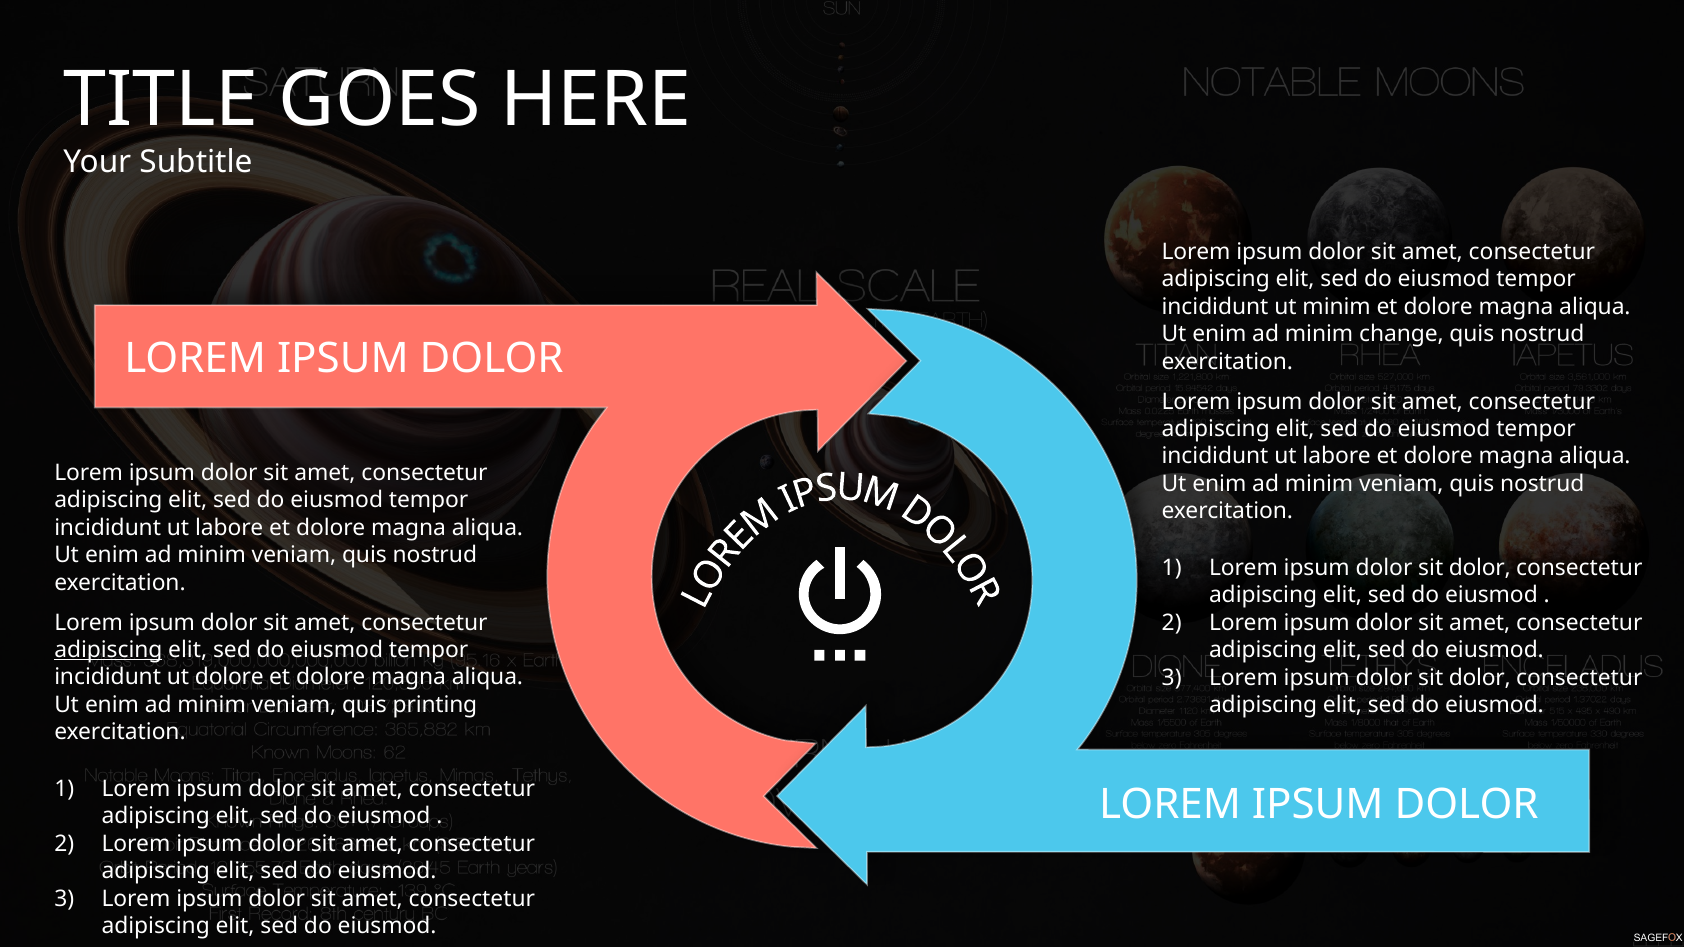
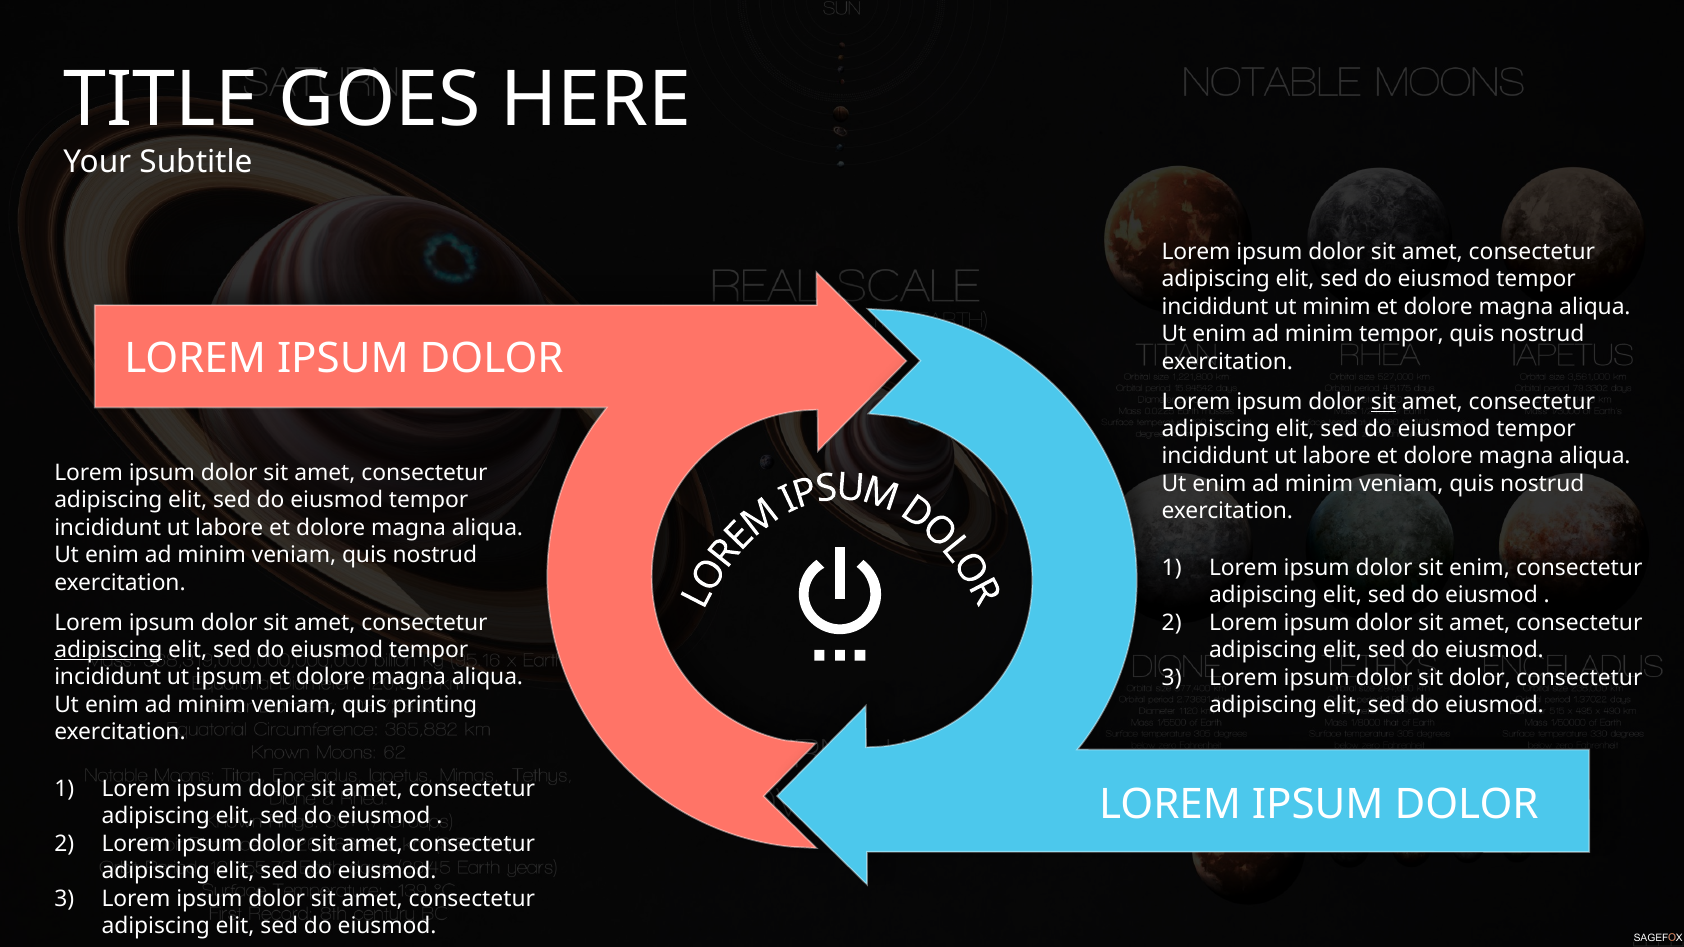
minim change: change -> tempor (1401, 334)
sit underline: none -> present (1383, 402)
dolor: dolor -> enim (1480, 568)
ut dolore: dolore -> ipsum (229, 677)
